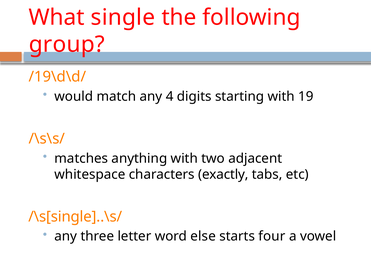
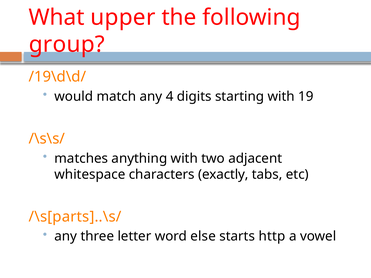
single: single -> upper (123, 17)
/\s[single]..\s/: /\s[single]..\s/ -> /\s[parts]..\s/ (75, 217)
four: four -> http (272, 237)
